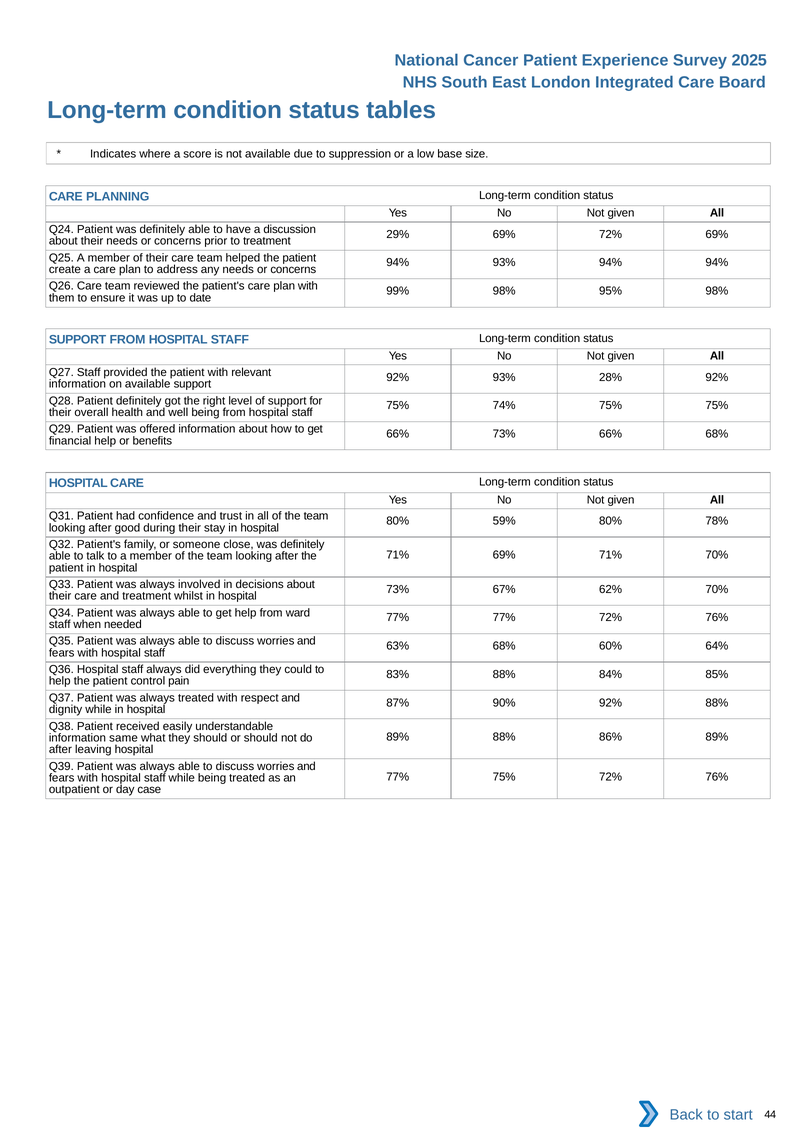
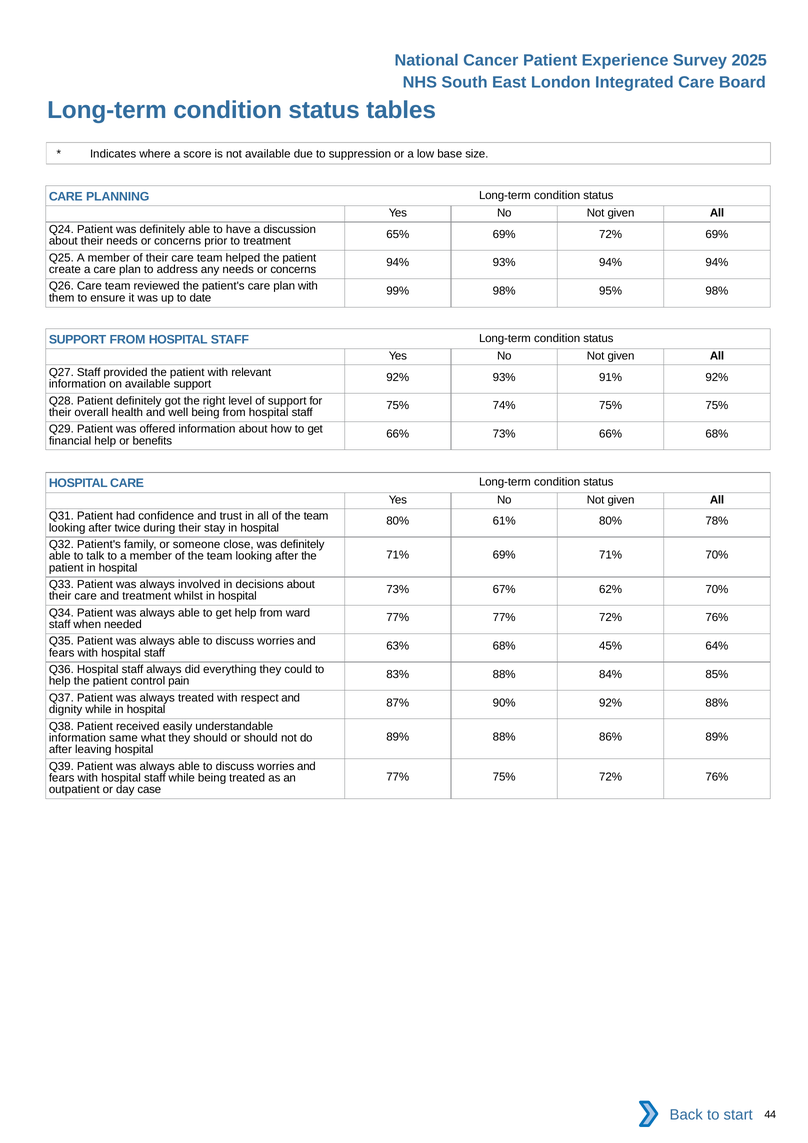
29%: 29% -> 65% (398, 234)
28%: 28% -> 91% (611, 377)
59%: 59% -> 61% (504, 521)
good: good -> twice (128, 528)
60%: 60% -> 45% (611, 646)
